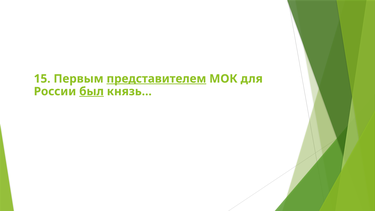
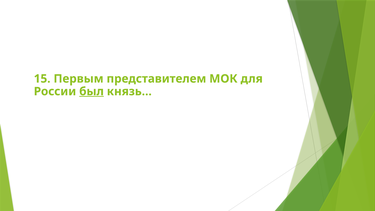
представителем underline: present -> none (156, 79)
